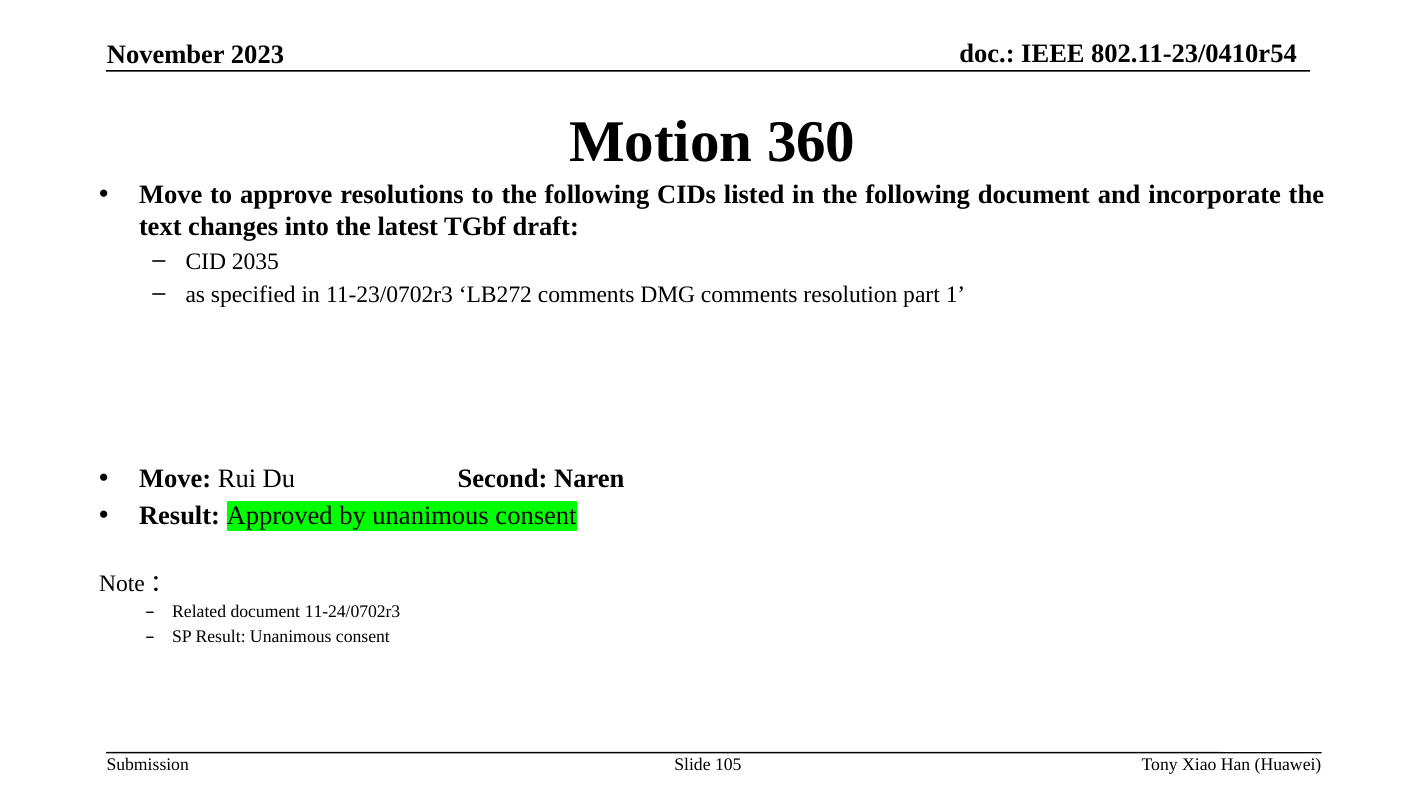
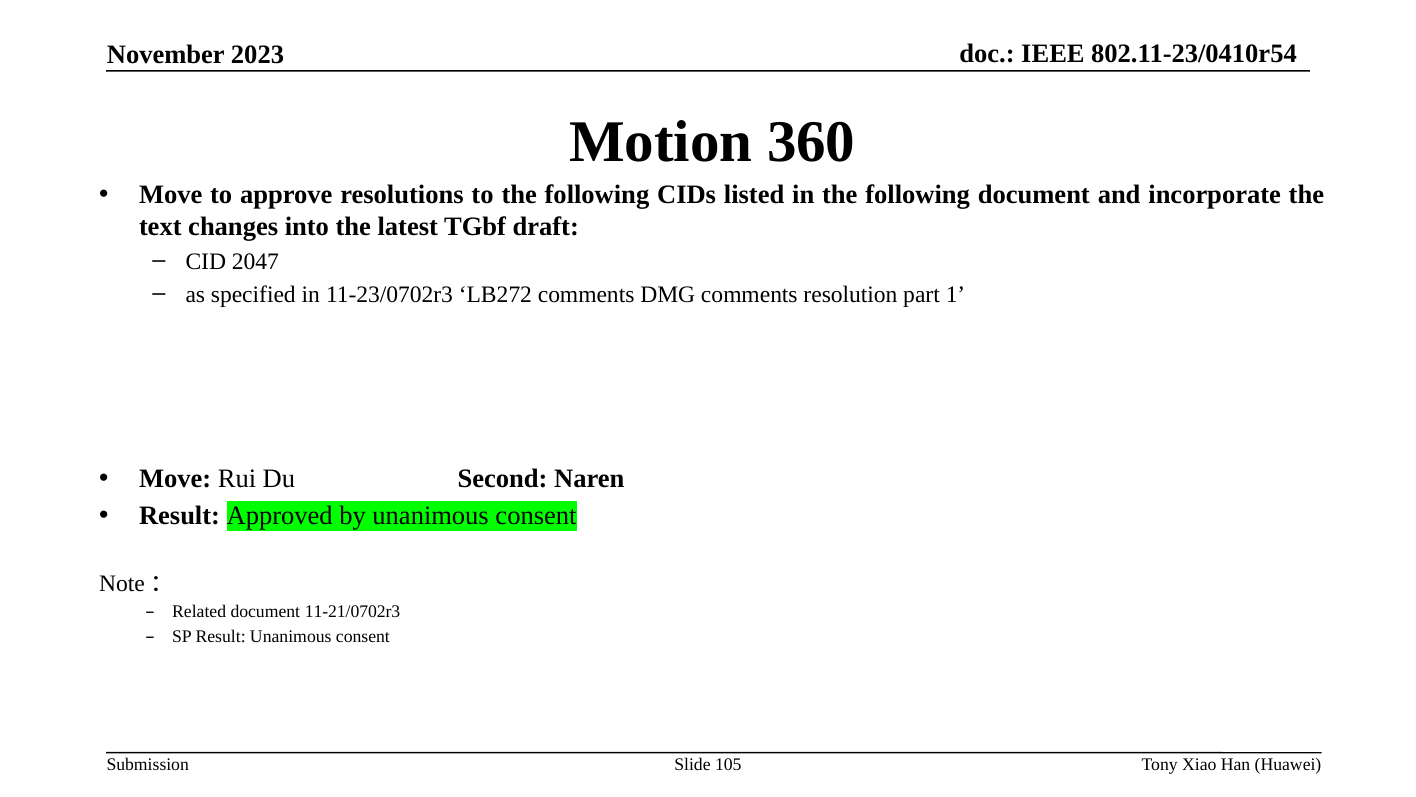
2035: 2035 -> 2047 (255, 261)
11-24/0702r3: 11-24/0702r3 -> 11-21/0702r3 (353, 611)
